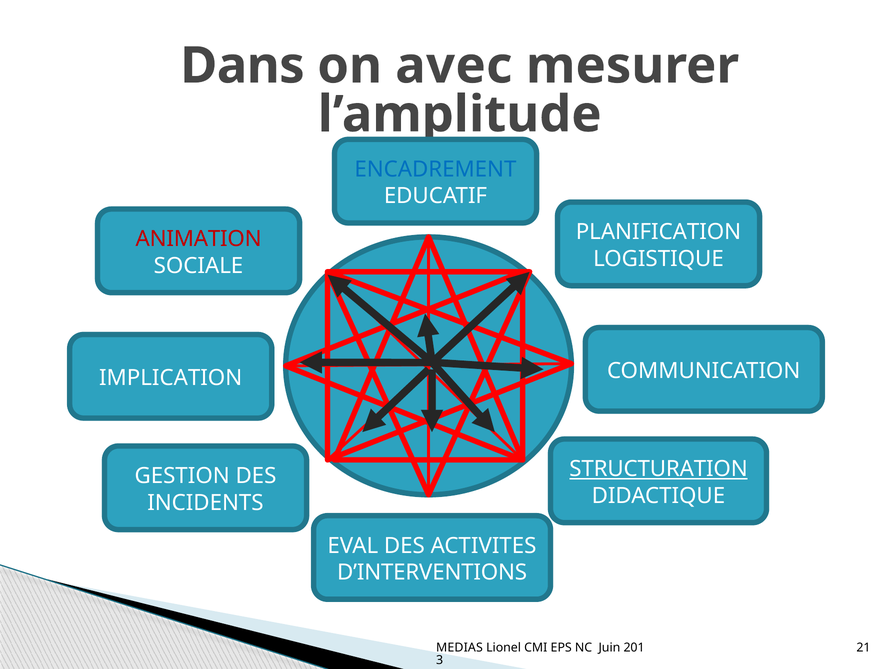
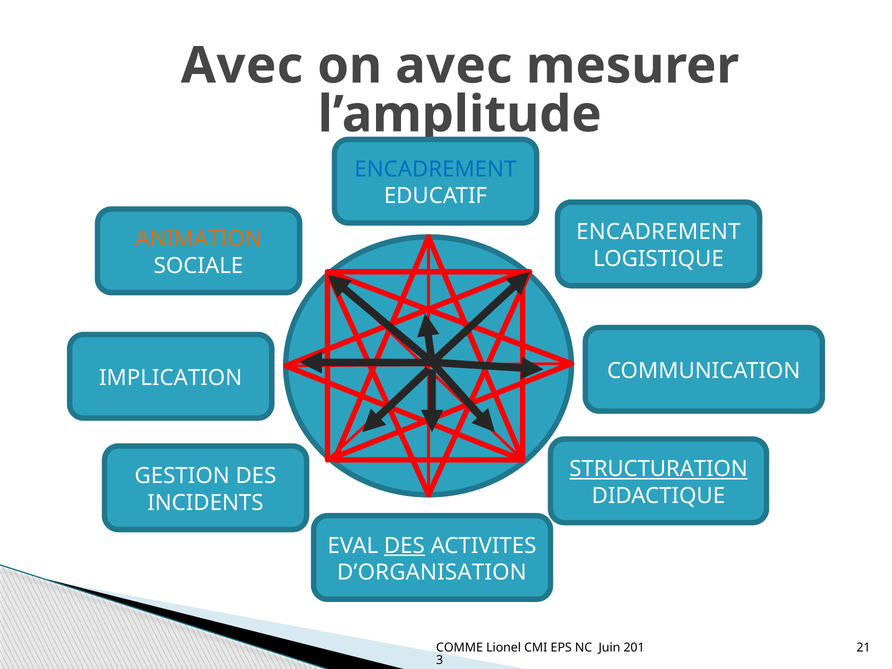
Dans: Dans -> Avec (242, 66)
PLANIFICATION: PLANIFICATION -> ENCADREMENT (658, 232)
ANIMATION colour: red -> orange (199, 239)
DES underline: none -> present (404, 546)
D’INTERVENTIONS: D’INTERVENTIONS -> D’ORGANISATION (432, 572)
MEDIAS: MEDIAS -> COMME (460, 648)
